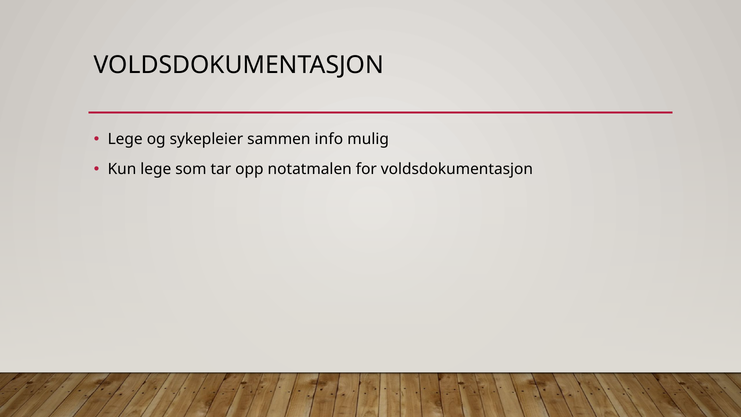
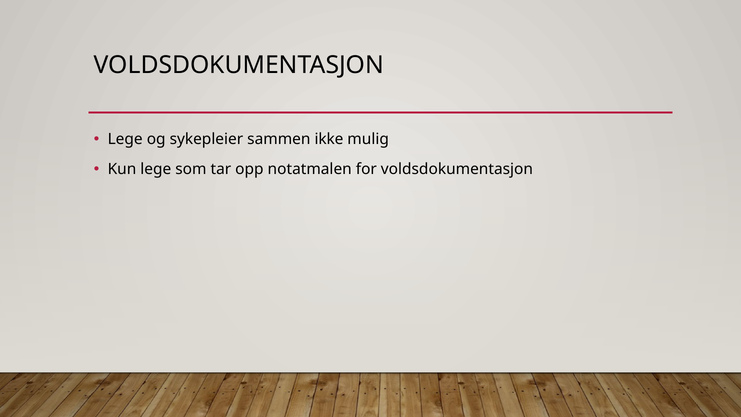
info: info -> ikke (329, 139)
